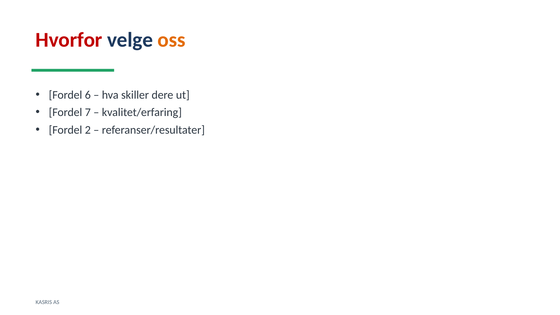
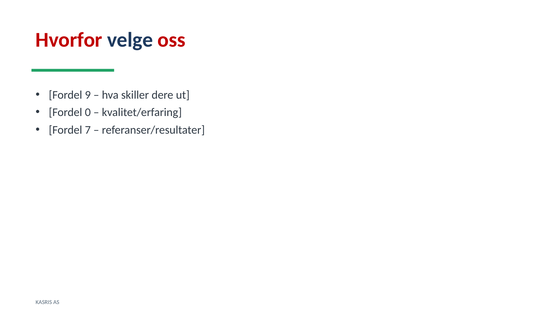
oss colour: orange -> red (172, 40)
6: 6 -> 9 (88, 95)
7: 7 -> 0 (88, 112)
2: 2 -> 7 (88, 130)
